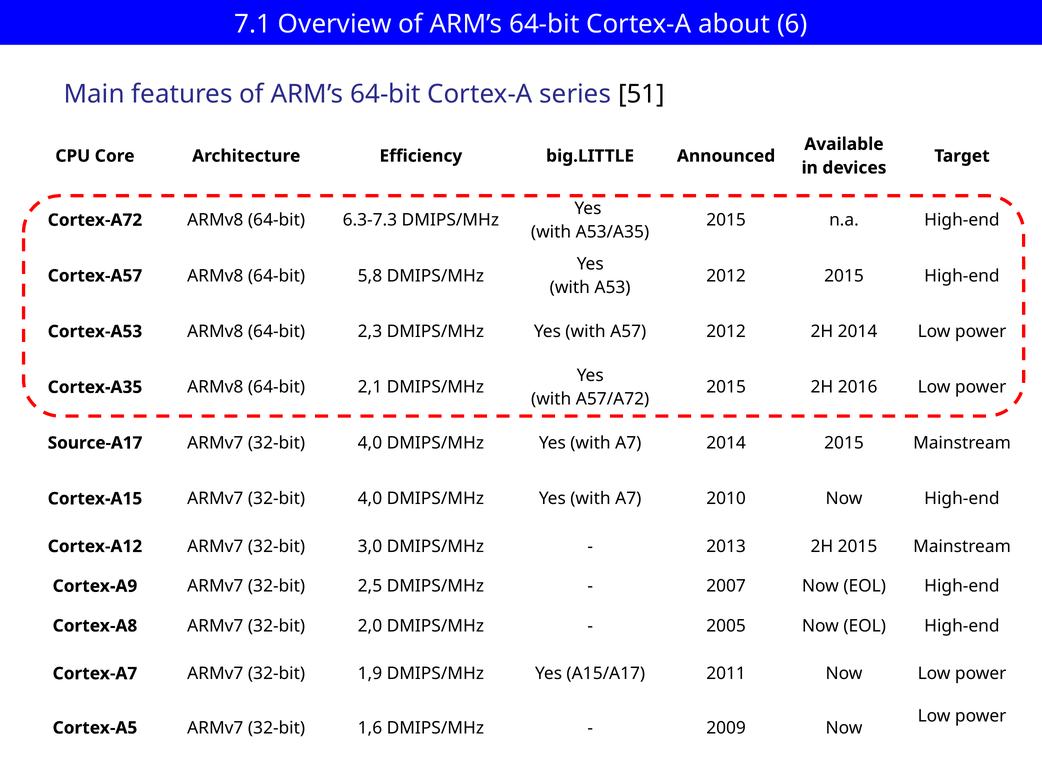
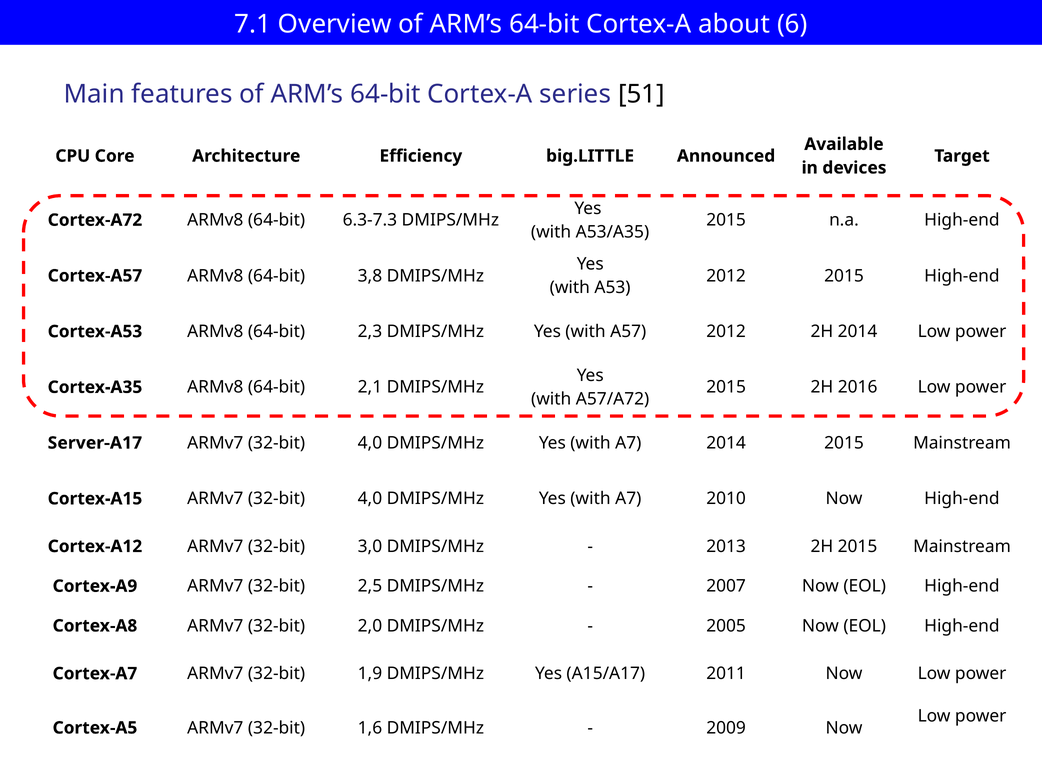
5,8: 5,8 -> 3,8 (370, 276)
Source-A17: Source-A17 -> Server-A17 (95, 443)
